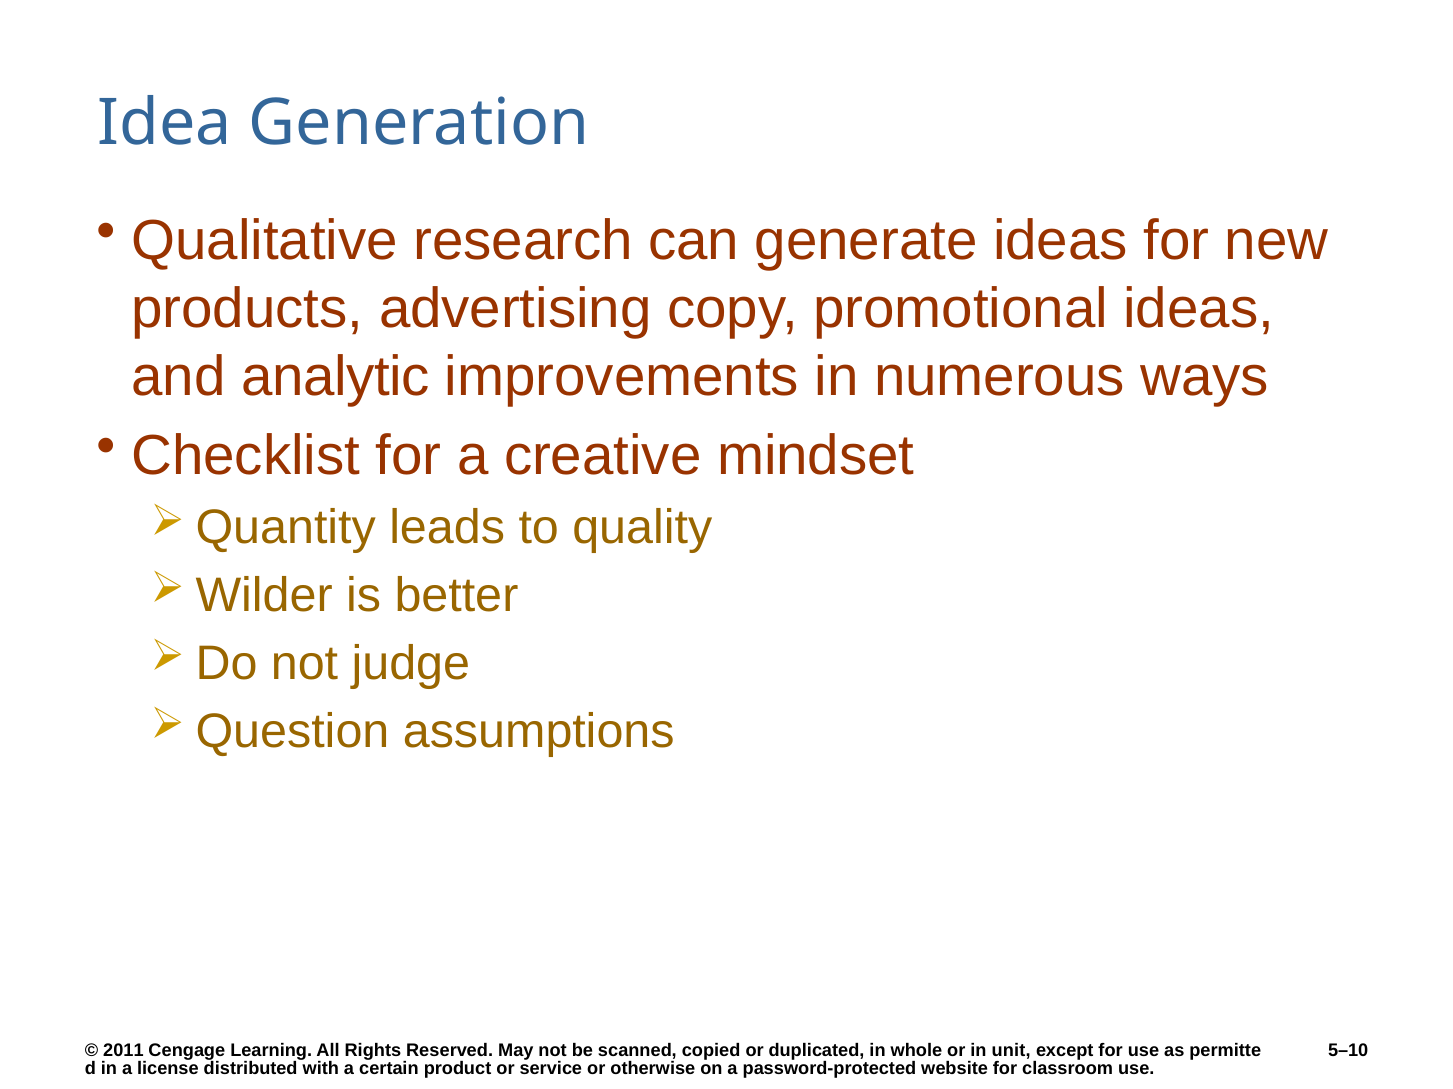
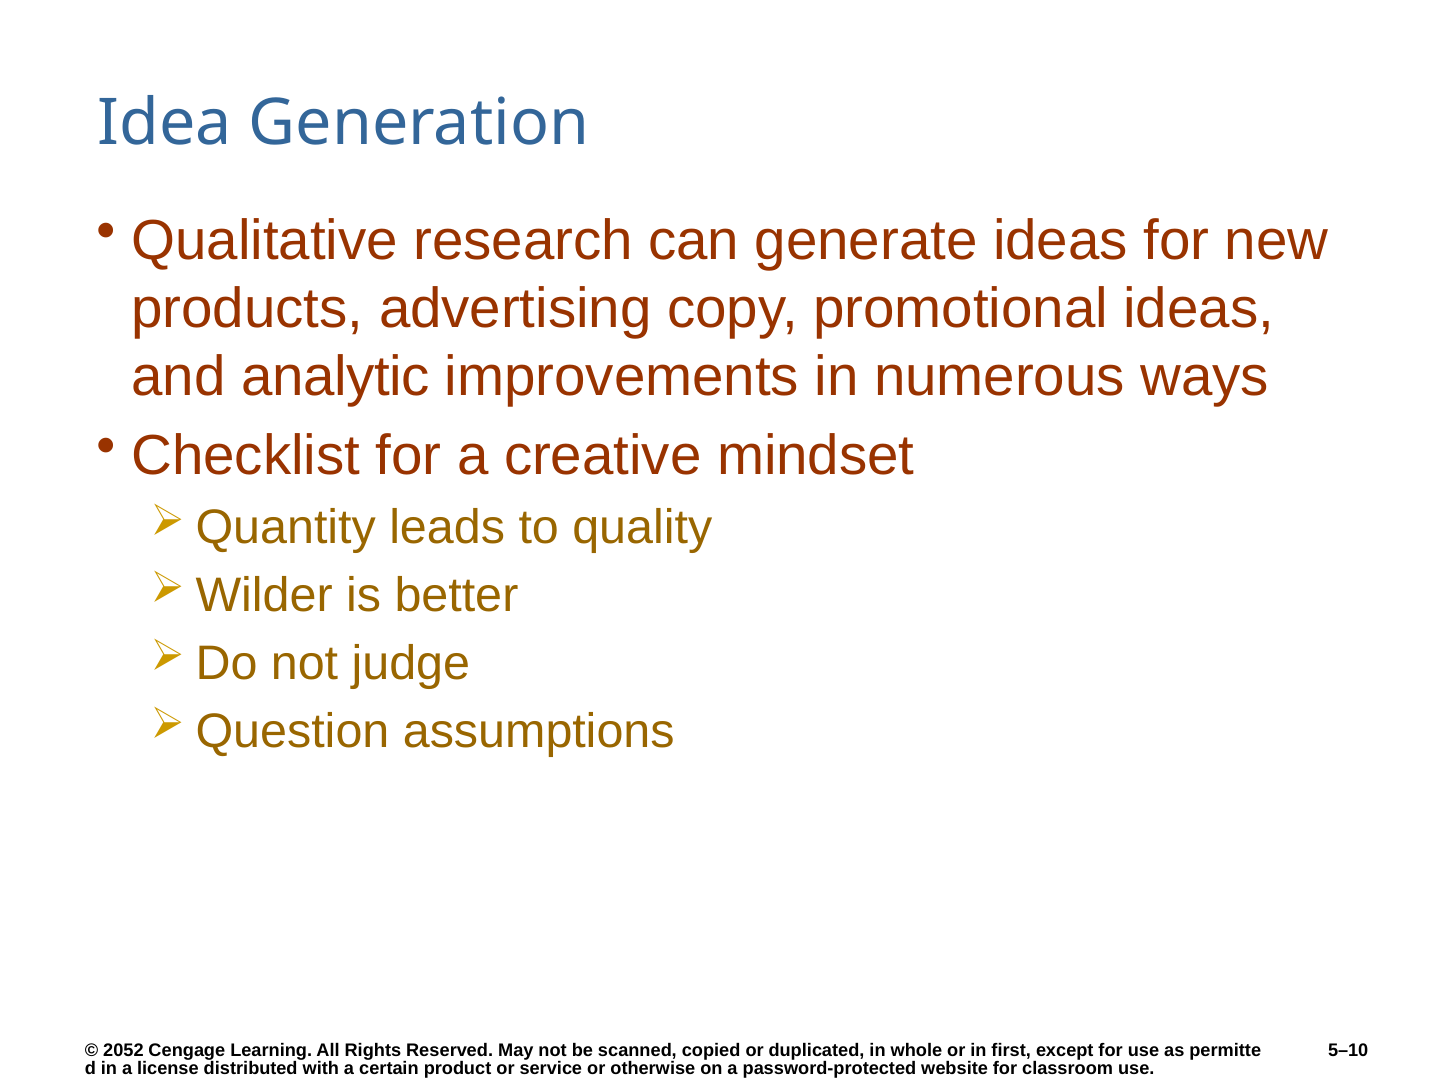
2011: 2011 -> 2052 (123, 1051)
unit: unit -> first (1011, 1051)
